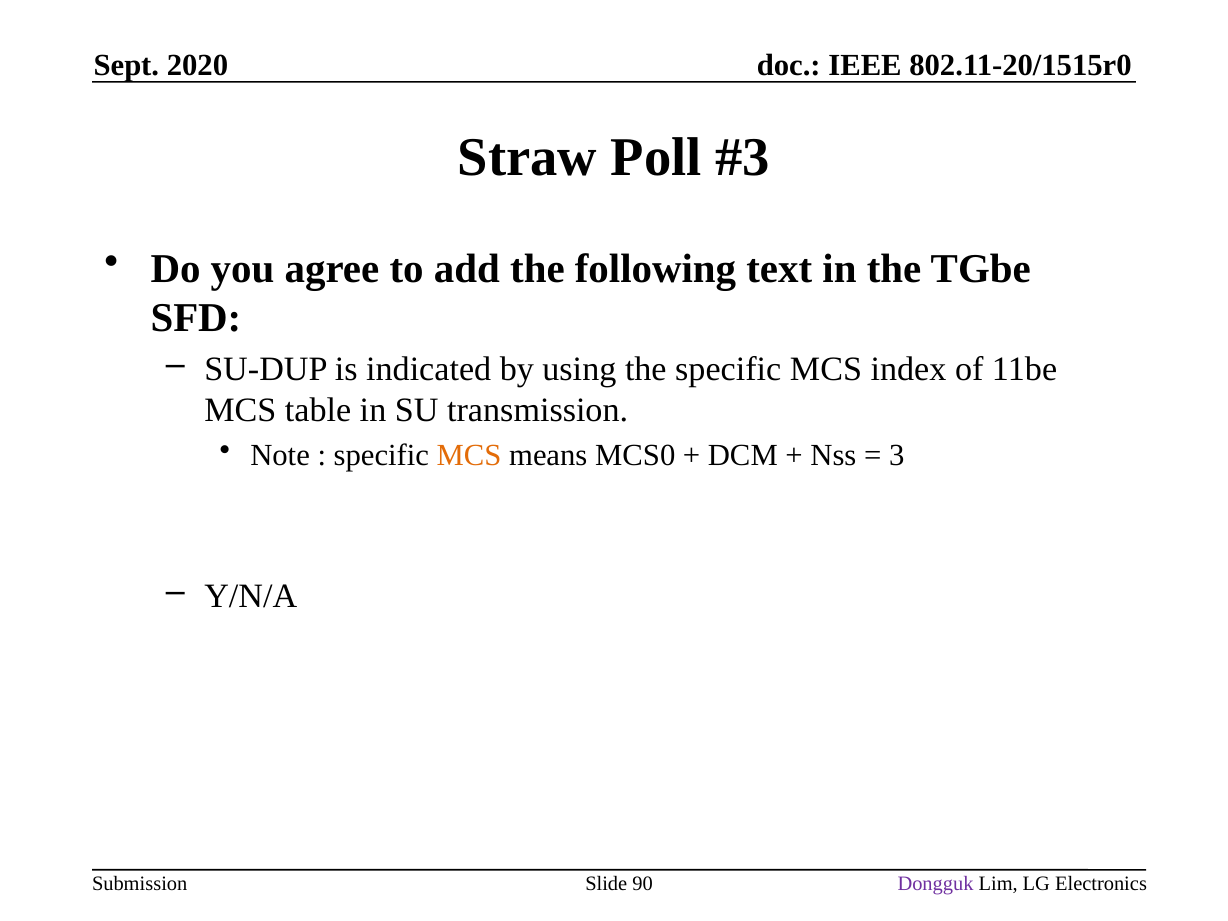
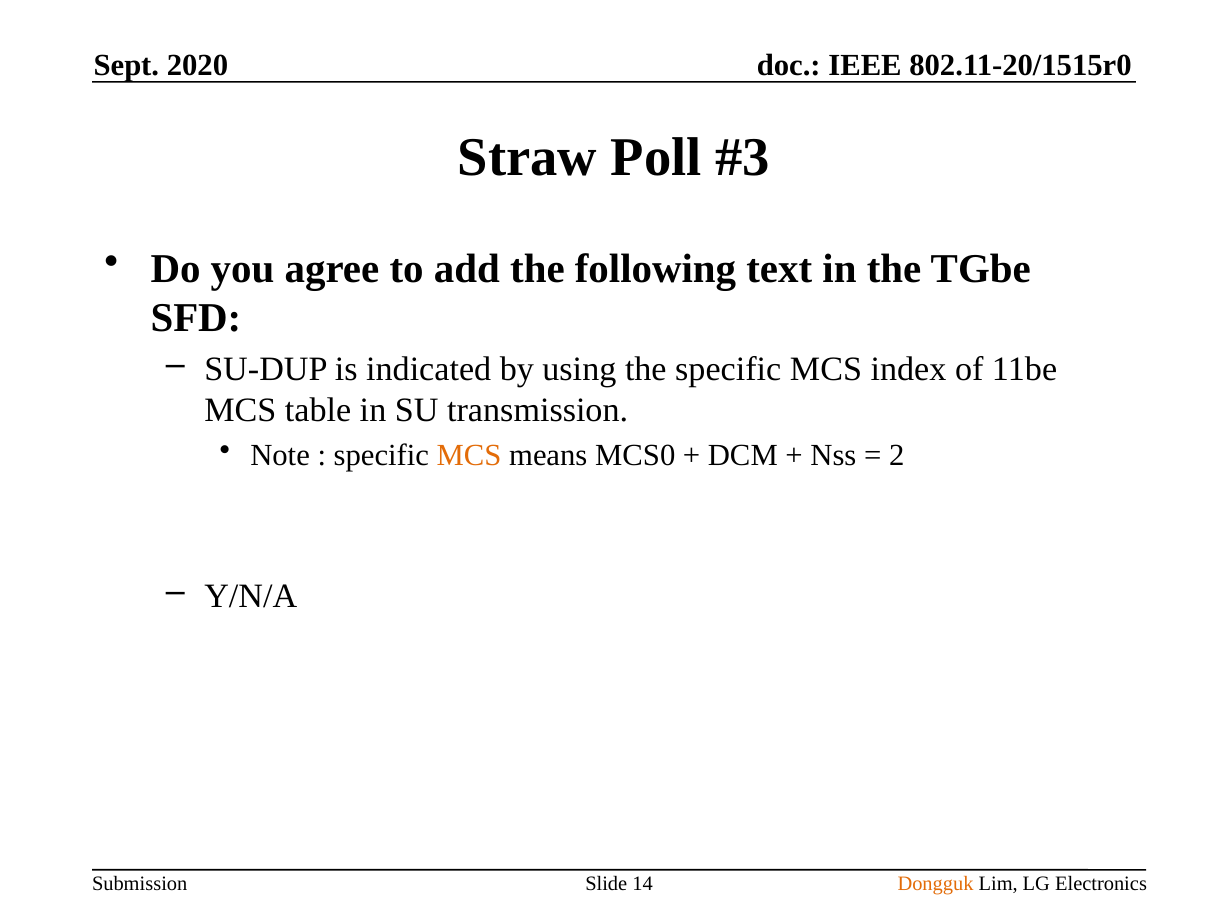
3: 3 -> 2 (897, 455)
90: 90 -> 14 (643, 883)
Dongguk colour: purple -> orange (936, 883)
